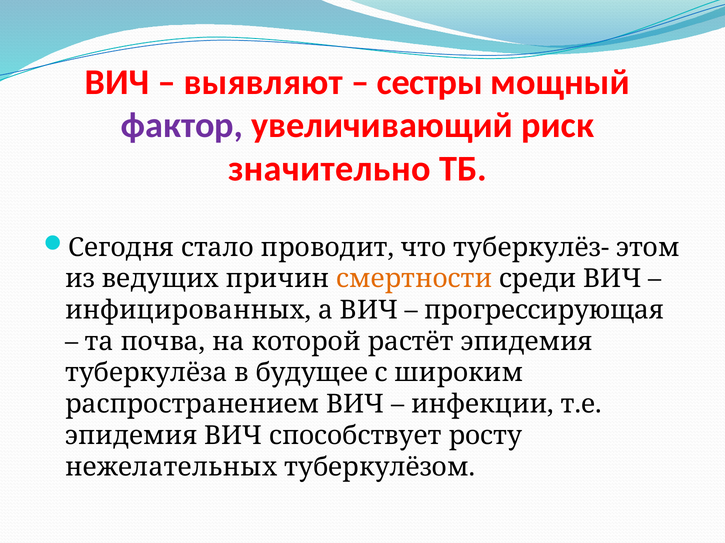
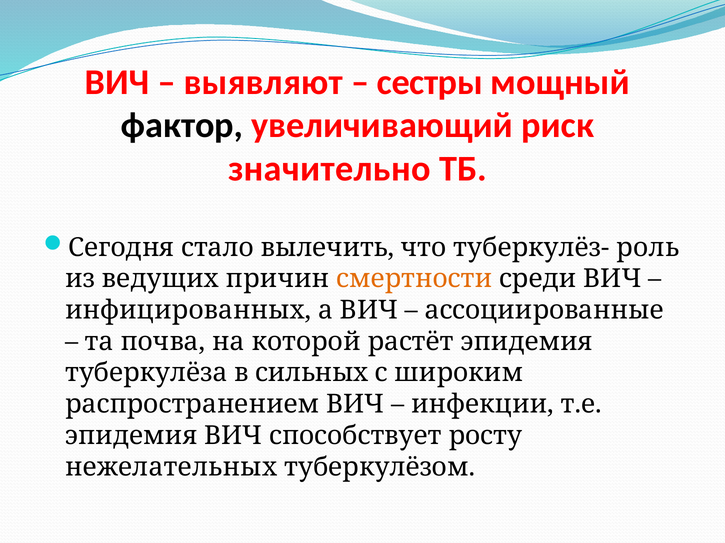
фактор colour: purple -> black (182, 126)
проводит: проводит -> вылечить (328, 248)
этом: этом -> роль (648, 248)
прогрессирующая: прогрессирующая -> ассоциированные (544, 311)
будущее: будущее -> сильных (312, 373)
